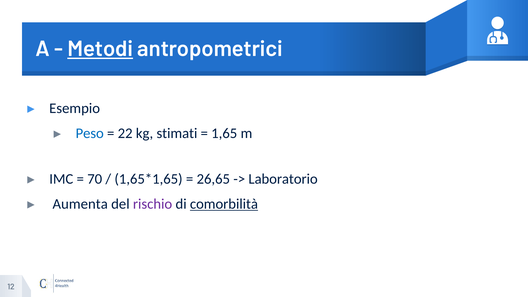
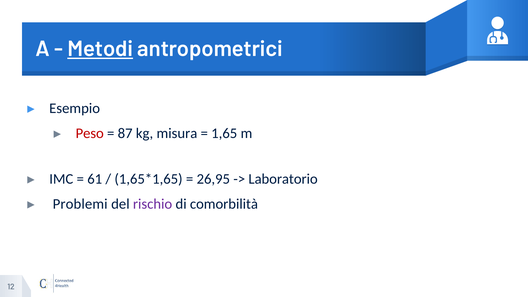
Peso colour: blue -> red (90, 133)
22: 22 -> 87 (125, 133)
stimati: stimati -> misura (177, 133)
70: 70 -> 61 (95, 179)
26,65: 26,65 -> 26,95 (213, 179)
Aumenta: Aumenta -> Problemi (80, 204)
comorbilità underline: present -> none (224, 204)
